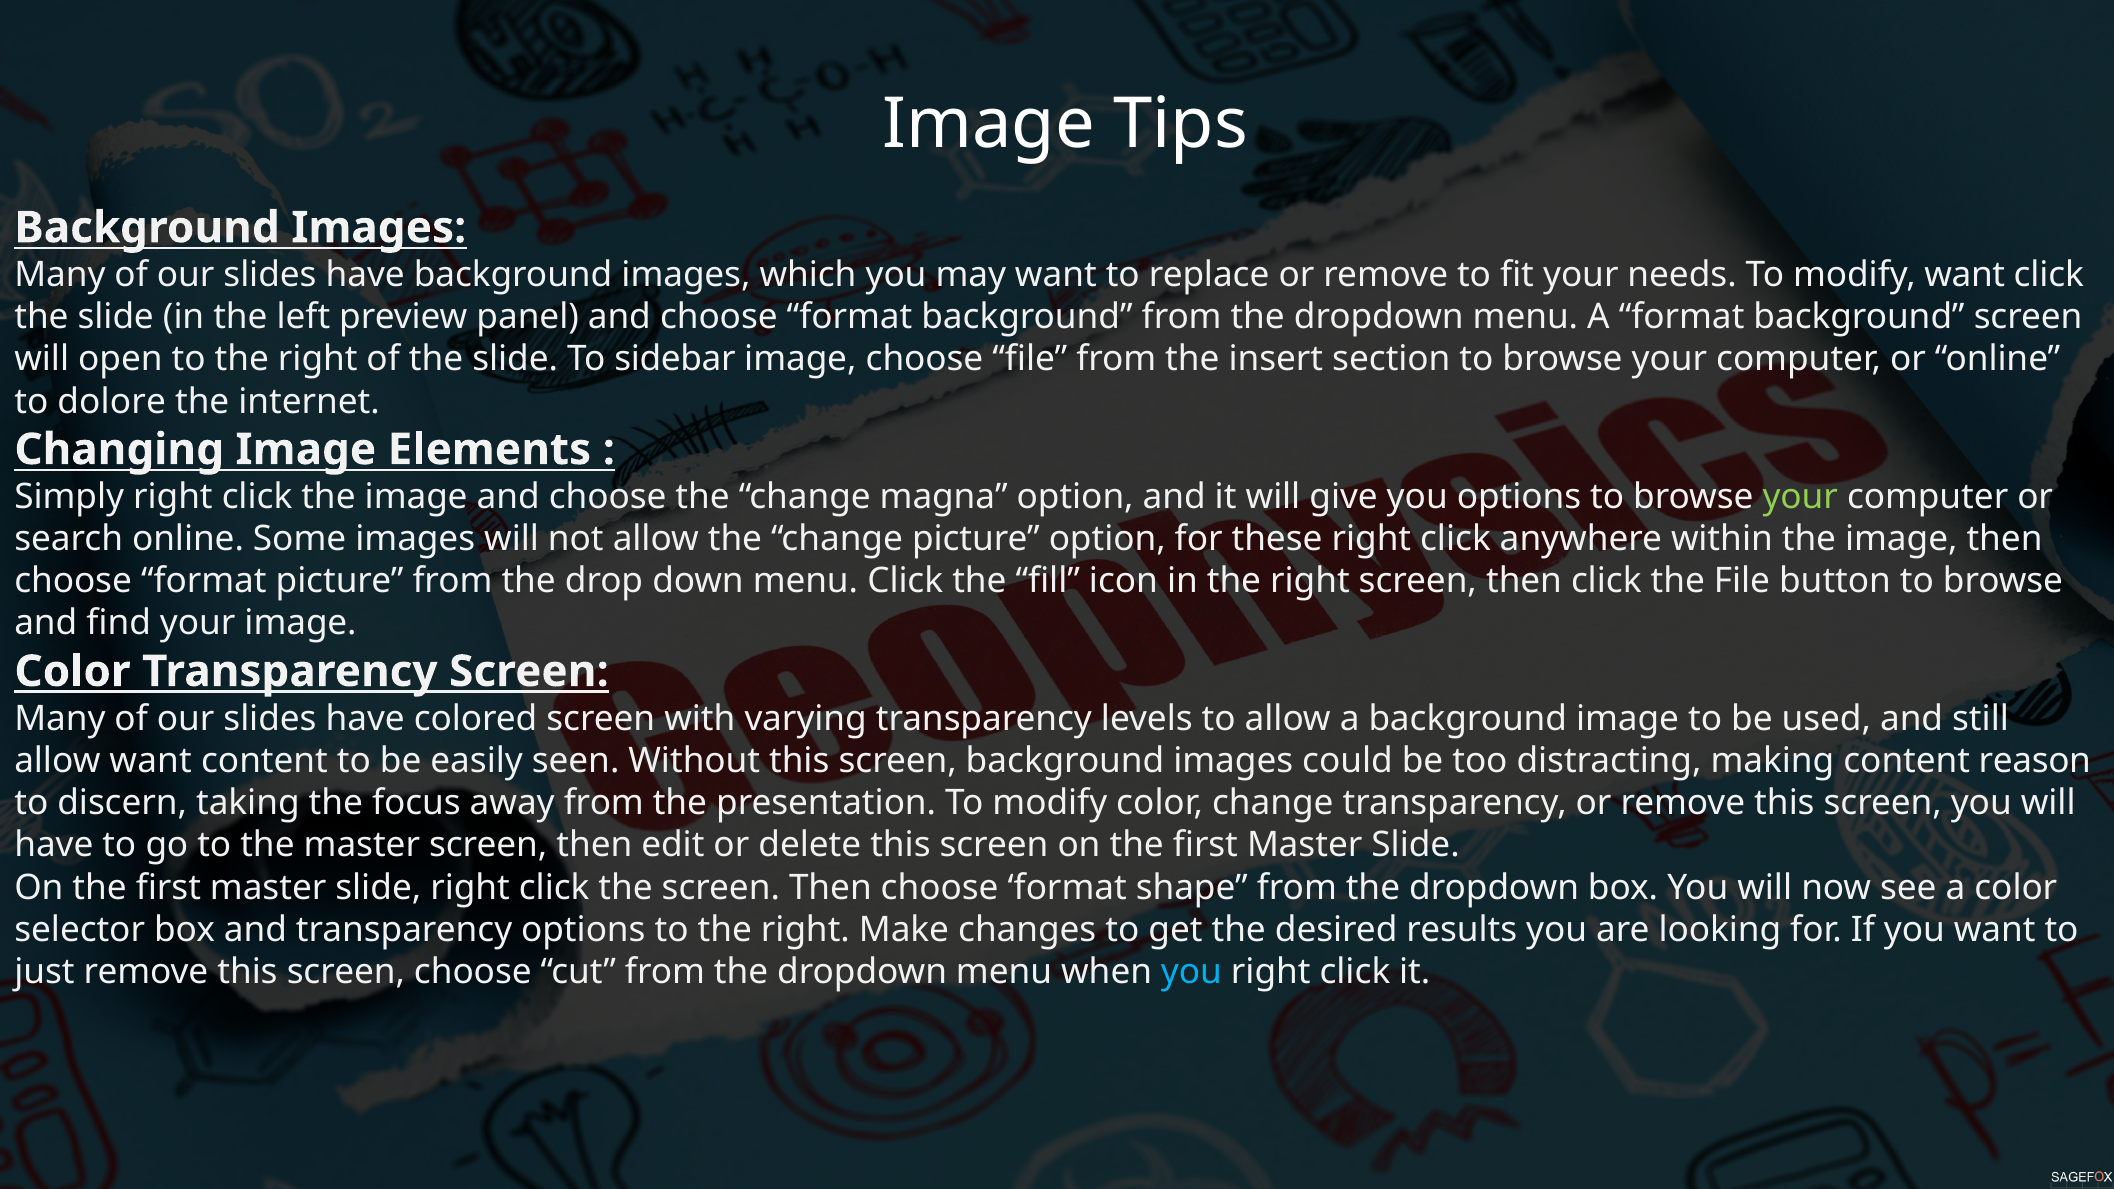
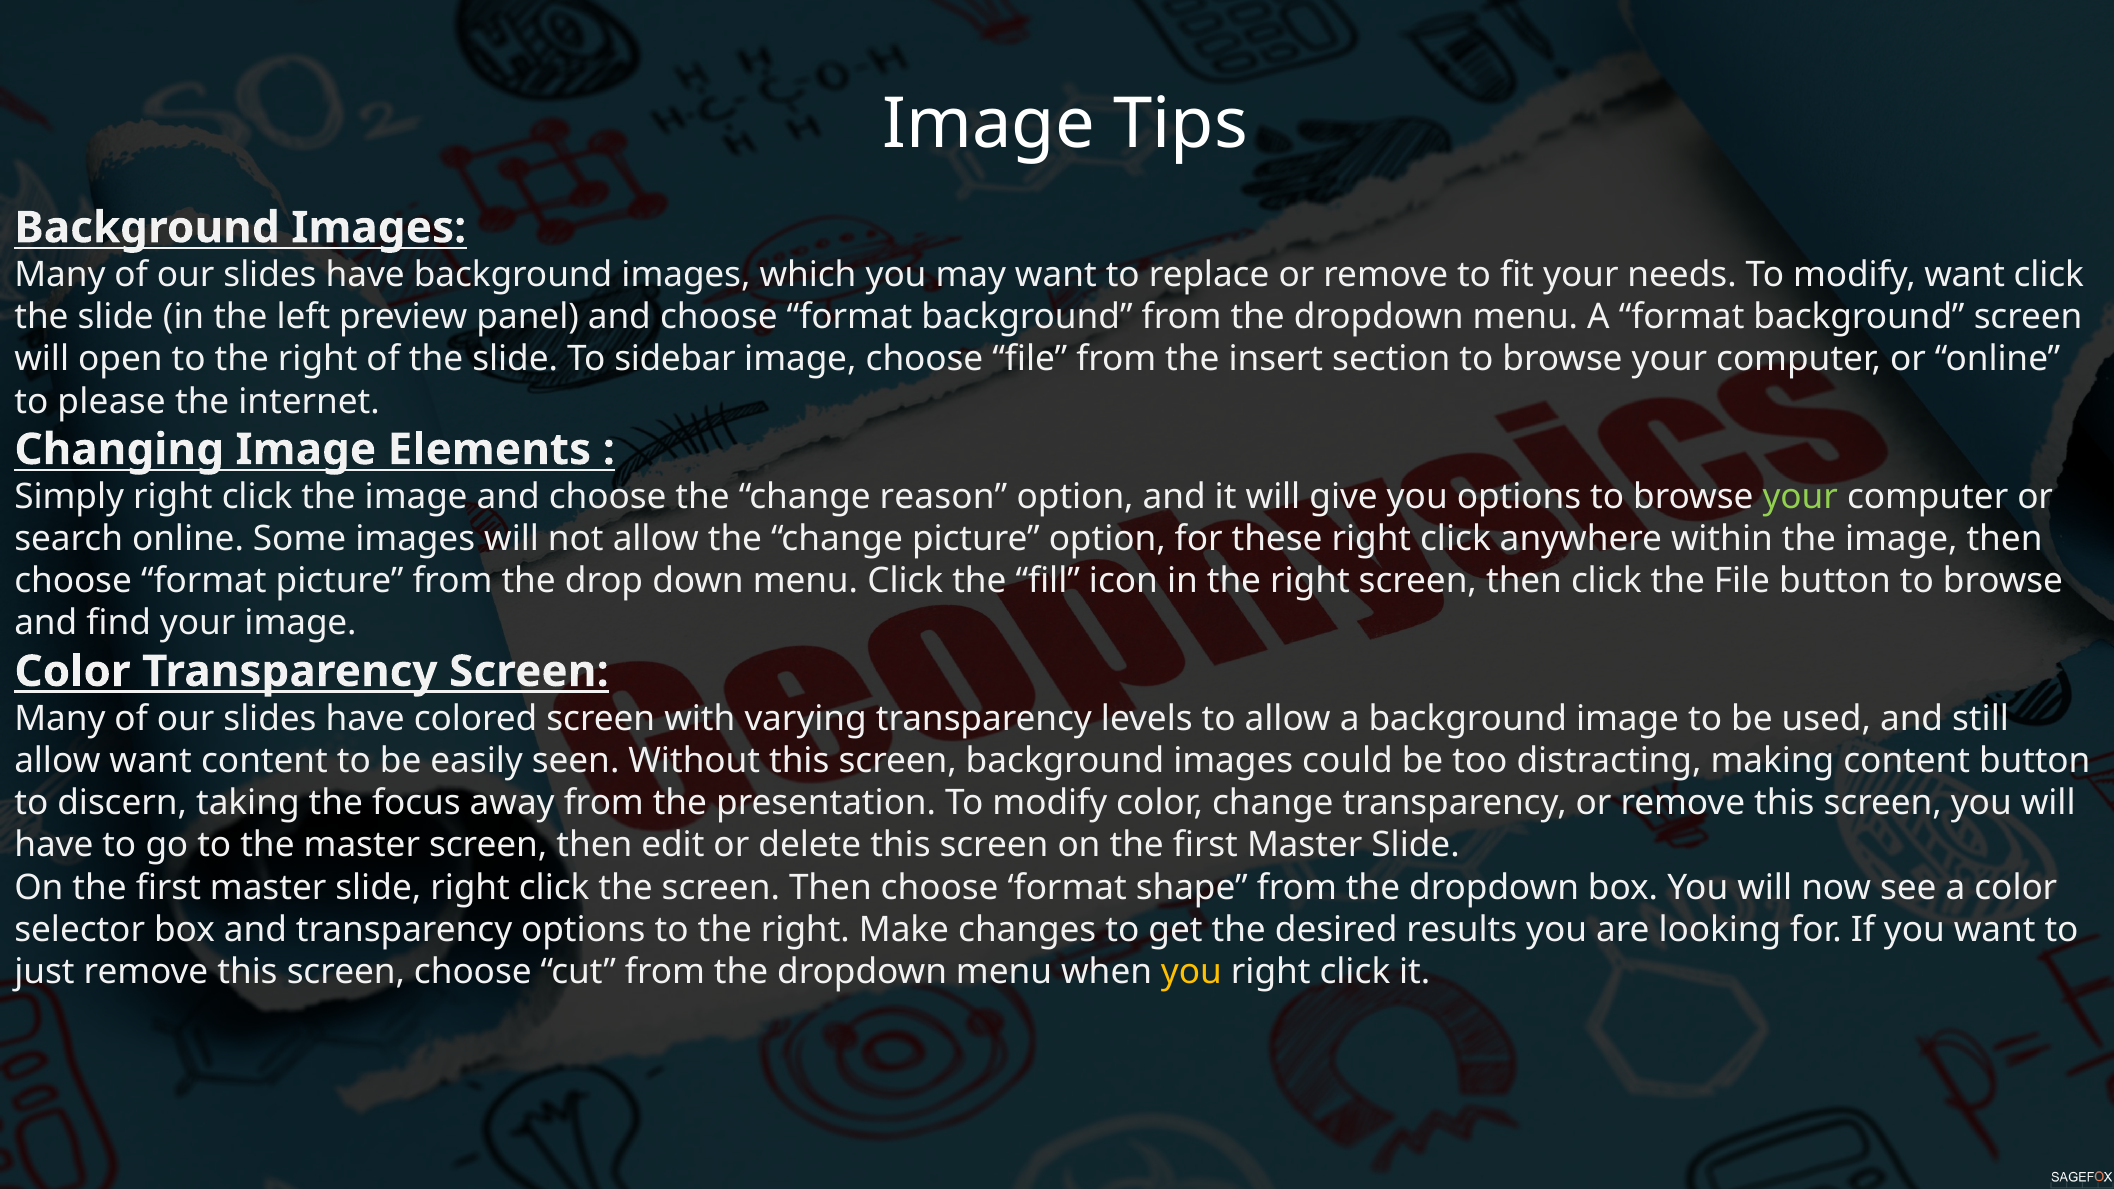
dolore: dolore -> please (112, 401)
magna: magna -> reason (944, 497)
content reason: reason -> button (2035, 761)
you colour: light blue -> yellow (1191, 972)
